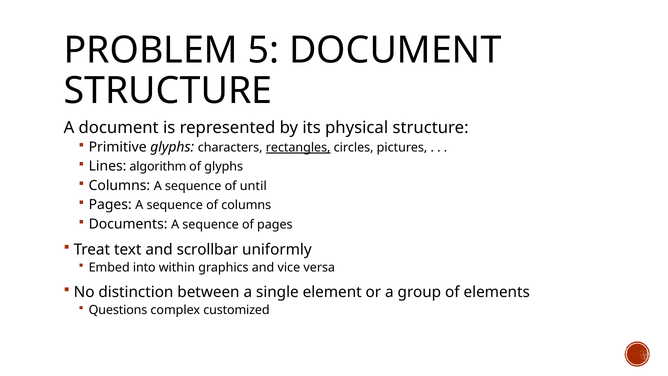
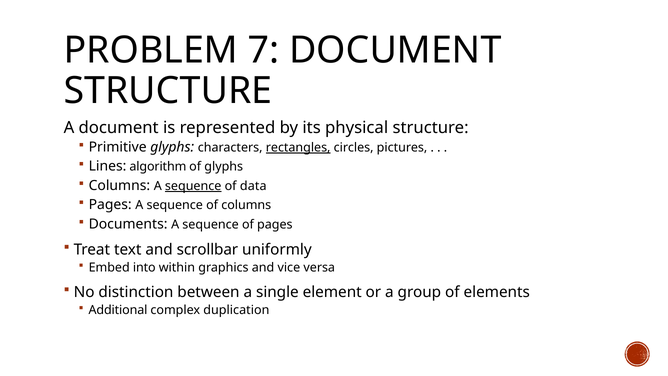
5: 5 -> 7 (264, 50)
sequence underline: none -> present (193, 186)
until: until -> data (253, 186)
Questions: Questions -> Additional (118, 310)
customized: customized -> duplication (236, 310)
